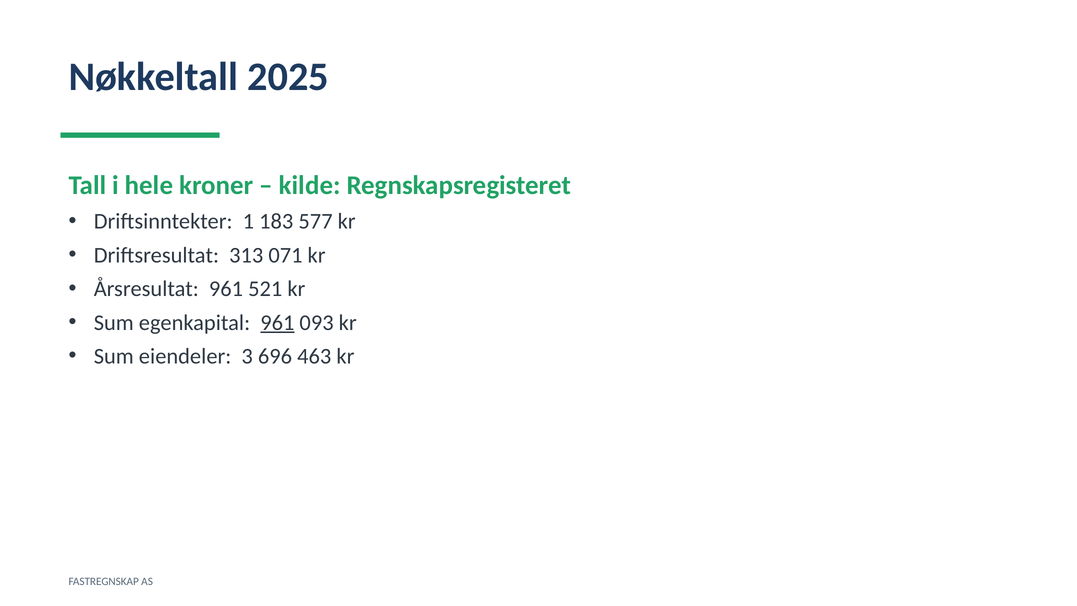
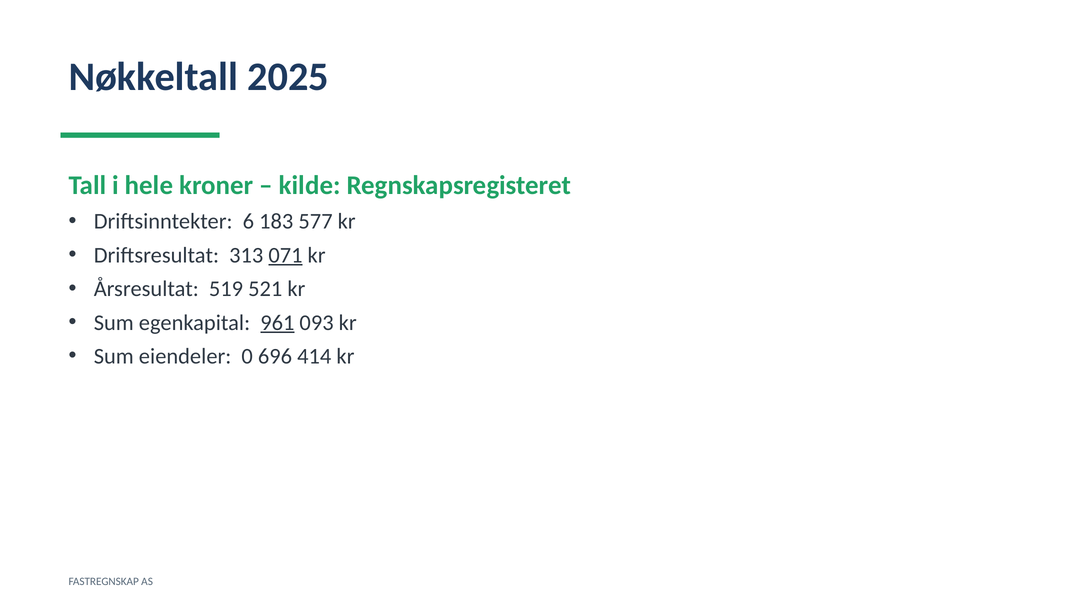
1: 1 -> 6 (248, 221)
071 underline: none -> present (285, 255)
Årsresultat 961: 961 -> 519 (226, 289)
3: 3 -> 0 (247, 356)
463: 463 -> 414 (314, 356)
